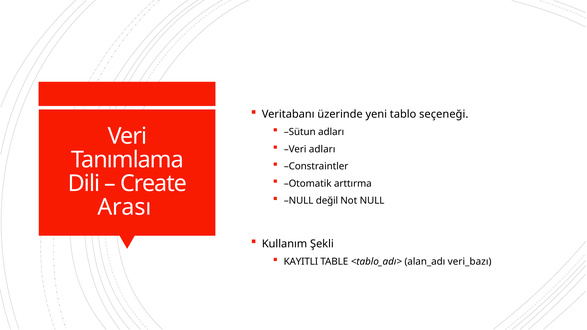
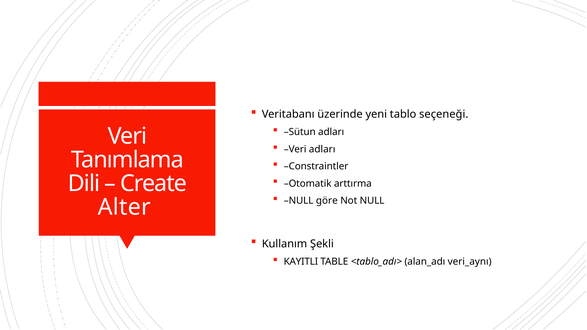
değil: değil -> göre (327, 201)
Arası: Arası -> Alter (124, 207)
veri_bazı: veri_bazı -> veri_aynı (470, 262)
